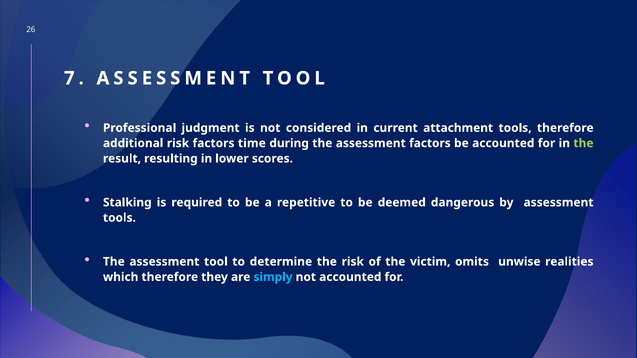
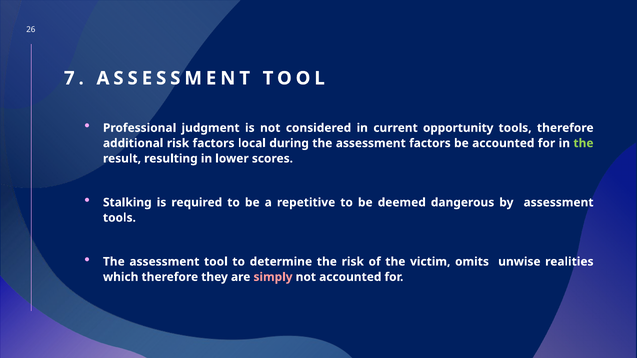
attachment: attachment -> opportunity (458, 128)
time: time -> local (252, 143)
simply colour: light blue -> pink (273, 277)
